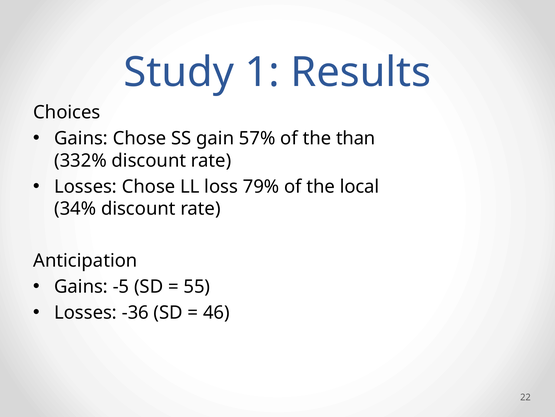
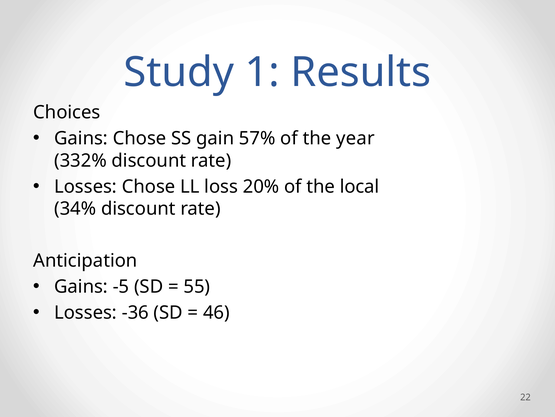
than: than -> year (356, 138)
79%: 79% -> 20% (261, 186)
